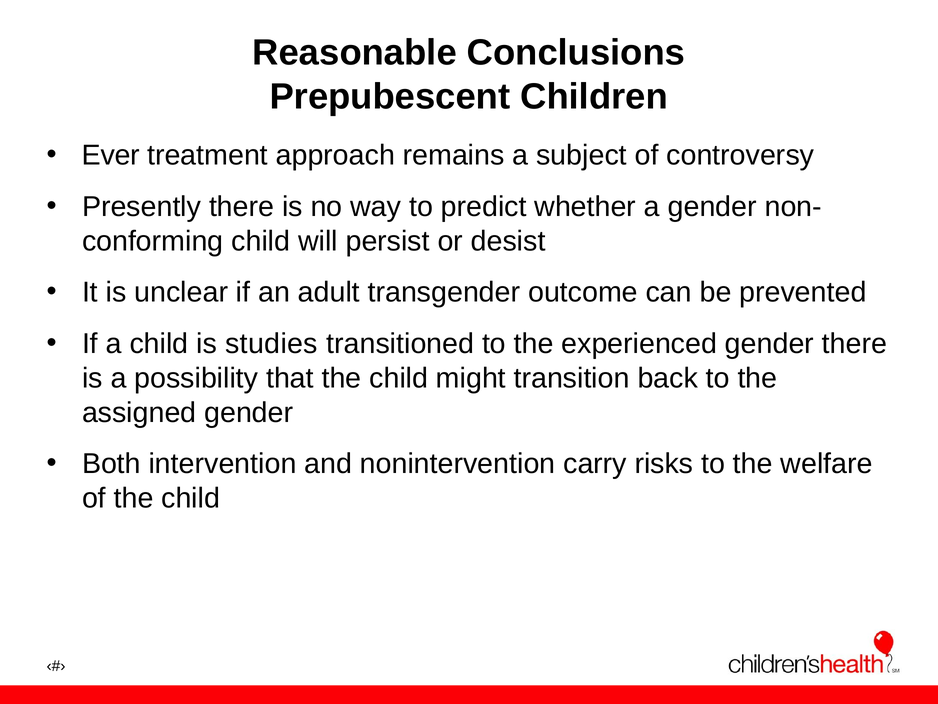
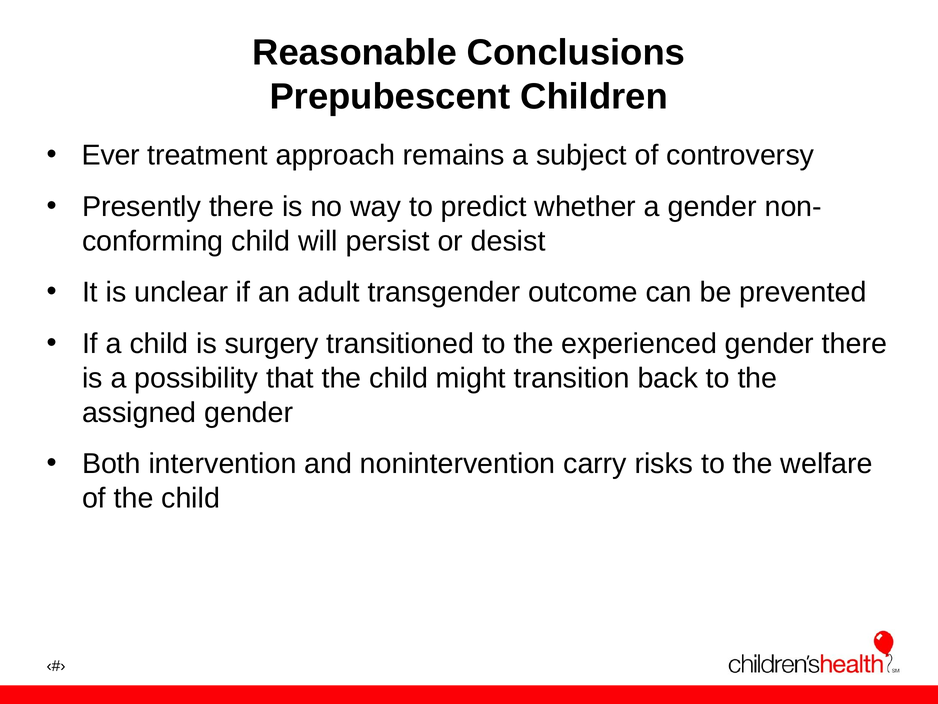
studies: studies -> surgery (272, 344)
